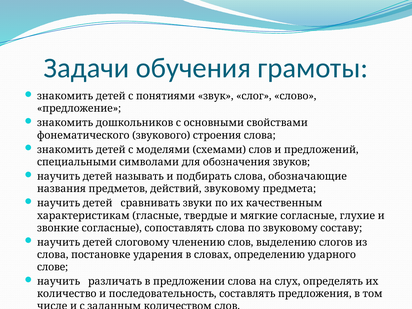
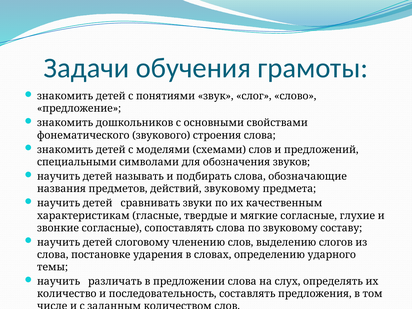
слове: слове -> темы (52, 267)
